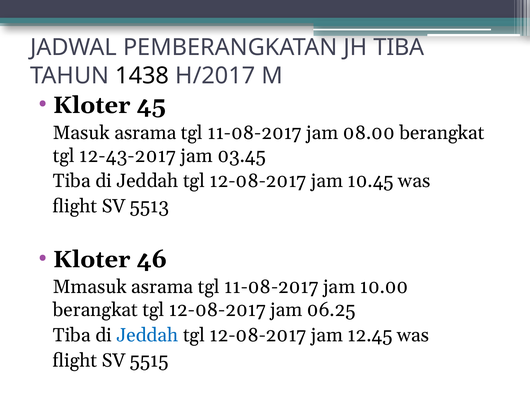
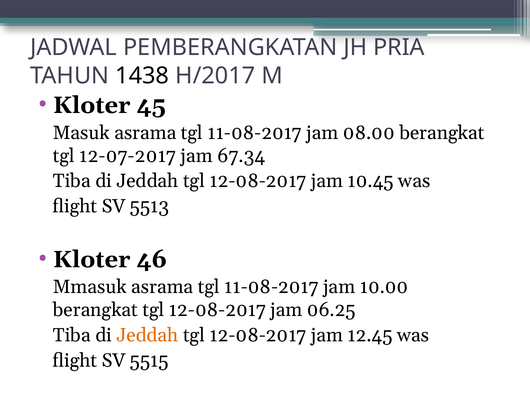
JH TIBA: TIBA -> PRIA (399, 47)
12-43-2017: 12-43-2017 -> 12-07-2017 (128, 156)
03.45: 03.45 -> 67.34 (241, 156)
Jeddah colour: blue -> orange (147, 336)
